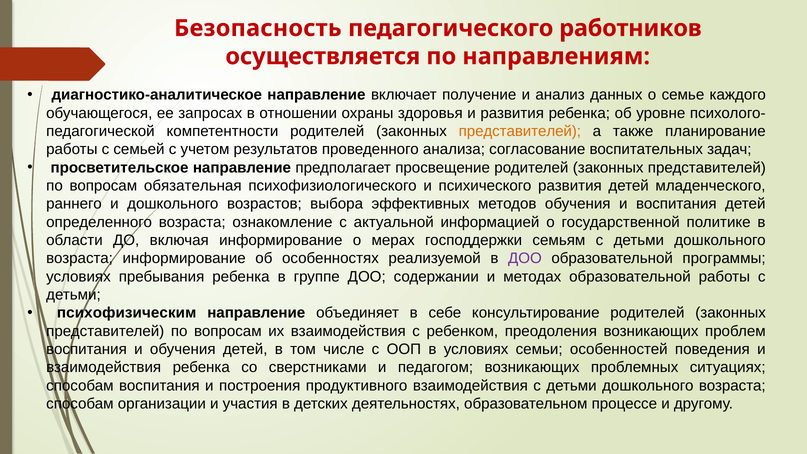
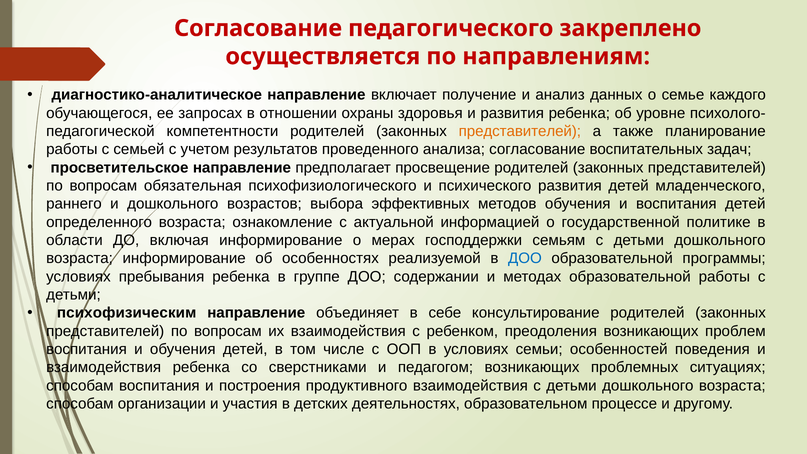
Безопасность: Безопасность -> Согласование (258, 28)
работников: работников -> закреплено (630, 28)
ДОО colour: purple -> blue (525, 258)
